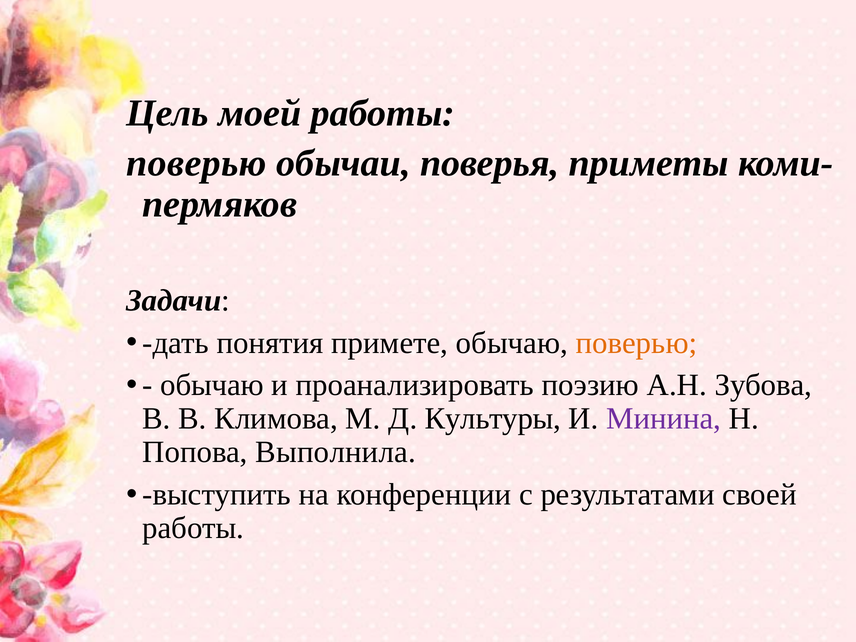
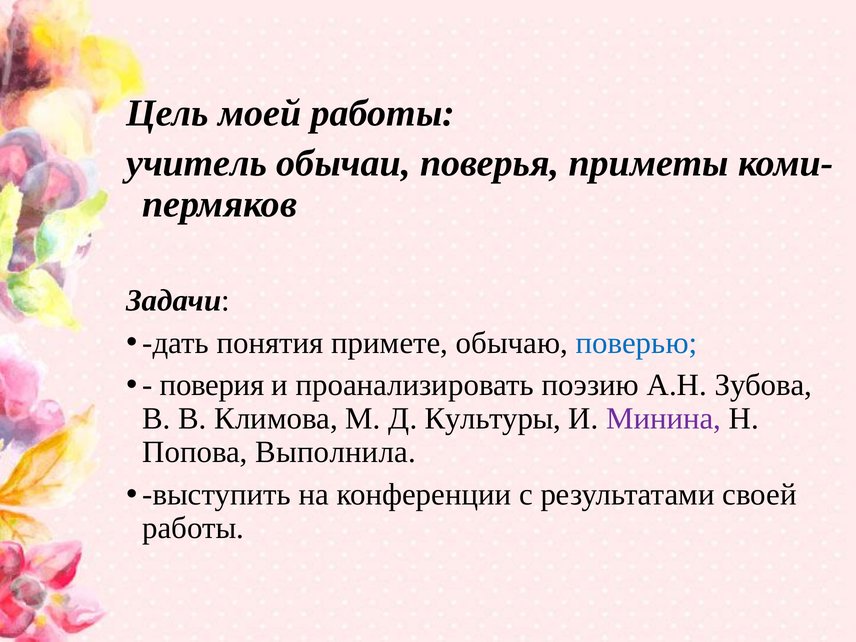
поверью: поверью -> учитель (197, 163)
поверью colour: orange -> blue (636, 343)
обычаю: обычаю -> поверия (212, 385)
